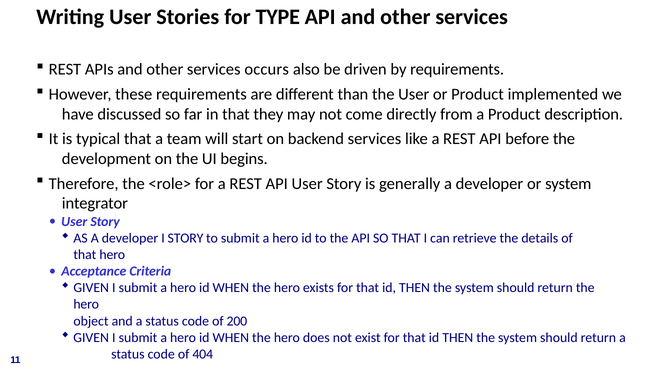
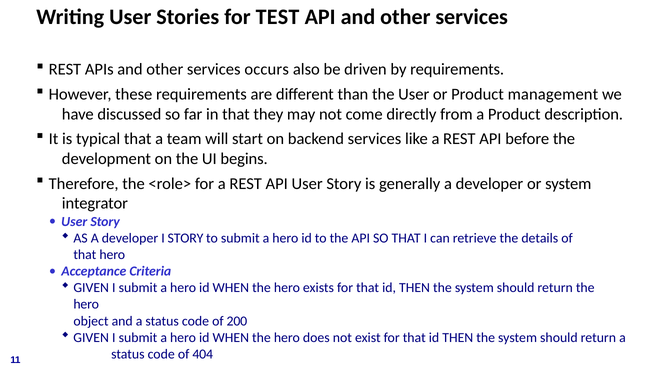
TYPE: TYPE -> TEST (278, 17)
implemented: implemented -> management (553, 94)
